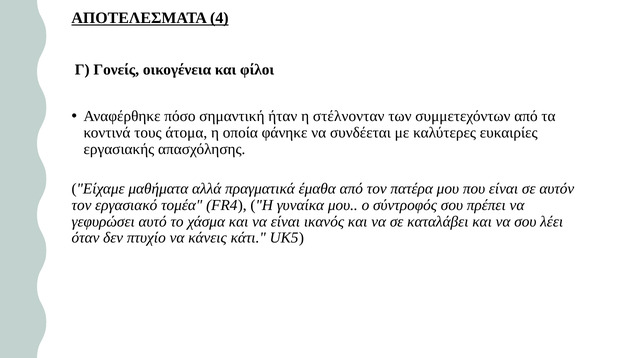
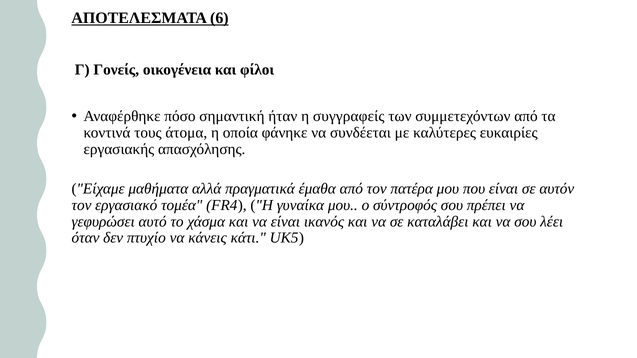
4: 4 -> 6 (219, 18)
στέλνονταν: στέλνονταν -> συγγραφείς (349, 116)
